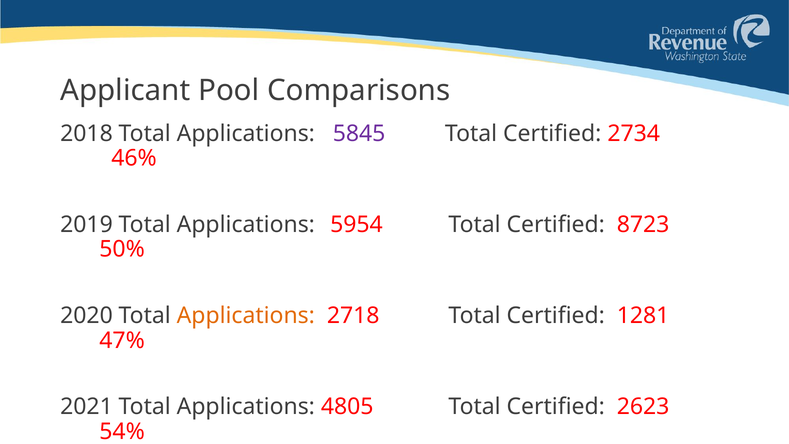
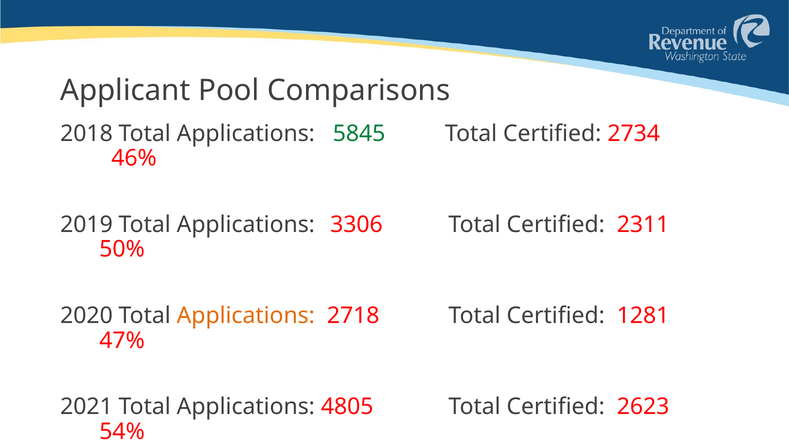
5845 colour: purple -> green (359, 133)
5954: 5954 -> 3306 (356, 224)
8723: 8723 -> 2311 (643, 224)
